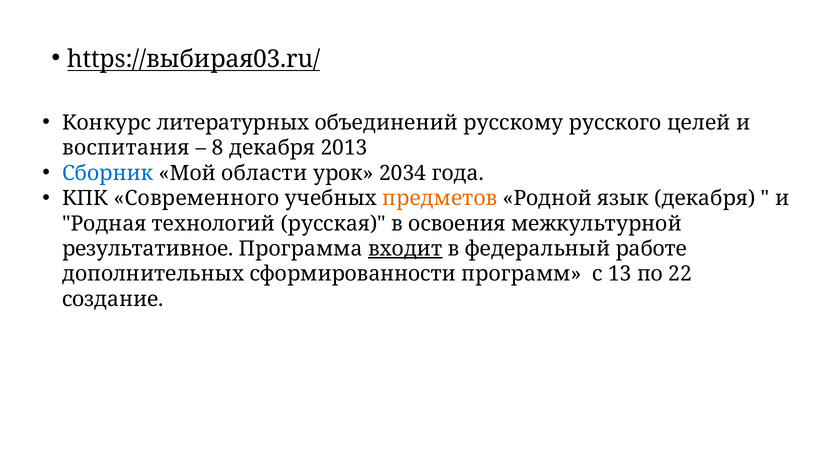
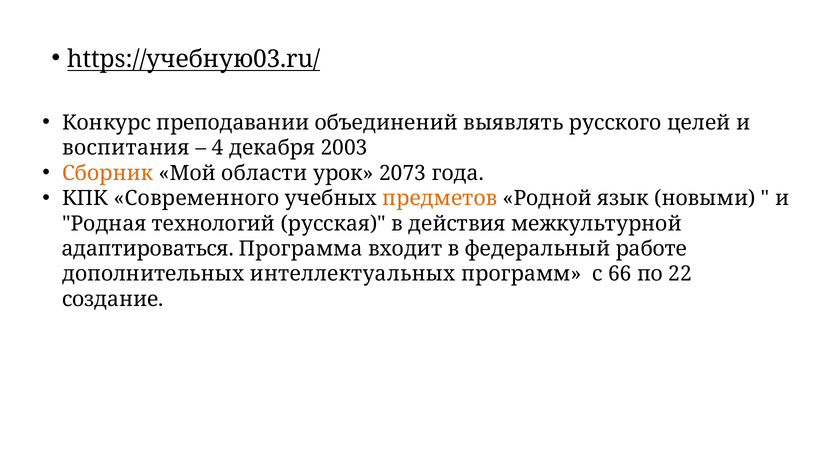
https://выбирая03.ru/: https://выбирая03.ru/ -> https://учебную03.ru/ (194, 59)
литературных: литературных -> преподавании (233, 123)
русскому: русскому -> выявлять (513, 123)
8: 8 -> 4 (218, 148)
2013: 2013 -> 2003 (344, 148)
Сборник colour: blue -> orange (108, 173)
2034: 2034 -> 2073 (403, 173)
язык декабря: декабря -> новыми (705, 198)
освоения: освоения -> действия (457, 223)
результативное: результативное -> адаптироваться (148, 249)
входит underline: present -> none (405, 249)
сформированности: сформированности -> интеллектуальных (353, 274)
13: 13 -> 66 (620, 274)
